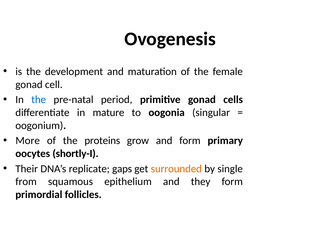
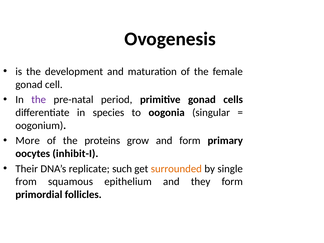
the colour: blue -> purple (39, 100)
mature: mature -> species (108, 113)
shortly-I: shortly-I -> inhibit-I (75, 154)
gaps: gaps -> such (122, 169)
